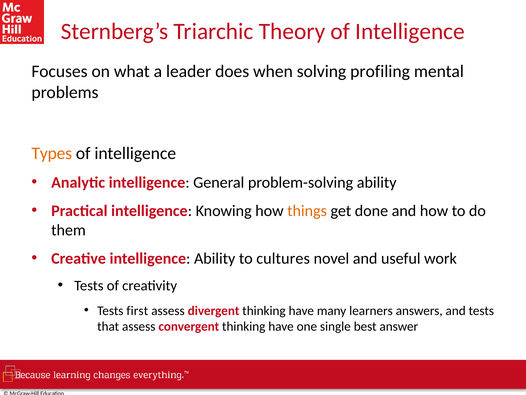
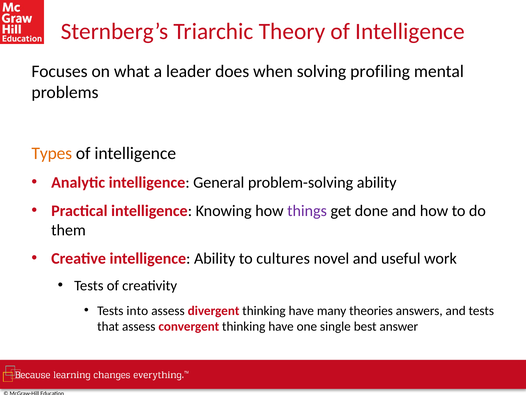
things colour: orange -> purple (307, 211)
first: first -> into (137, 310)
learners: learners -> theories (371, 310)
